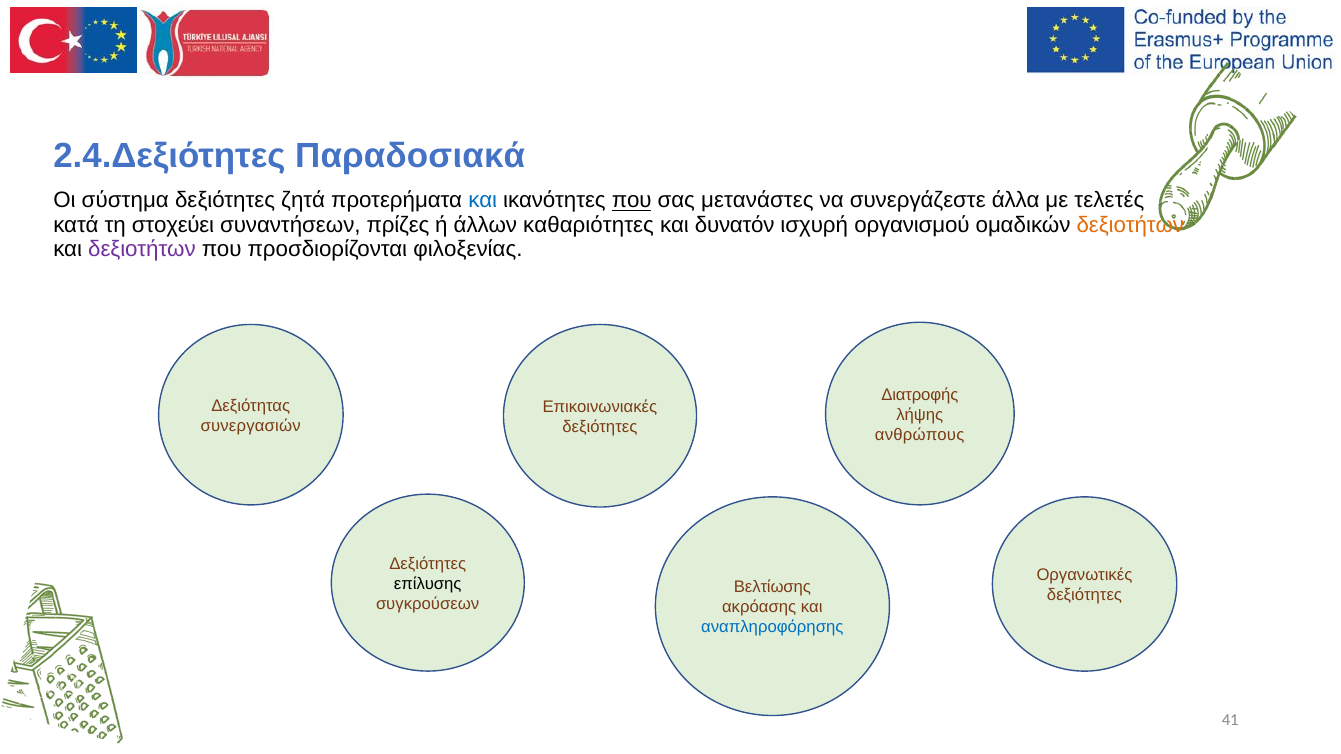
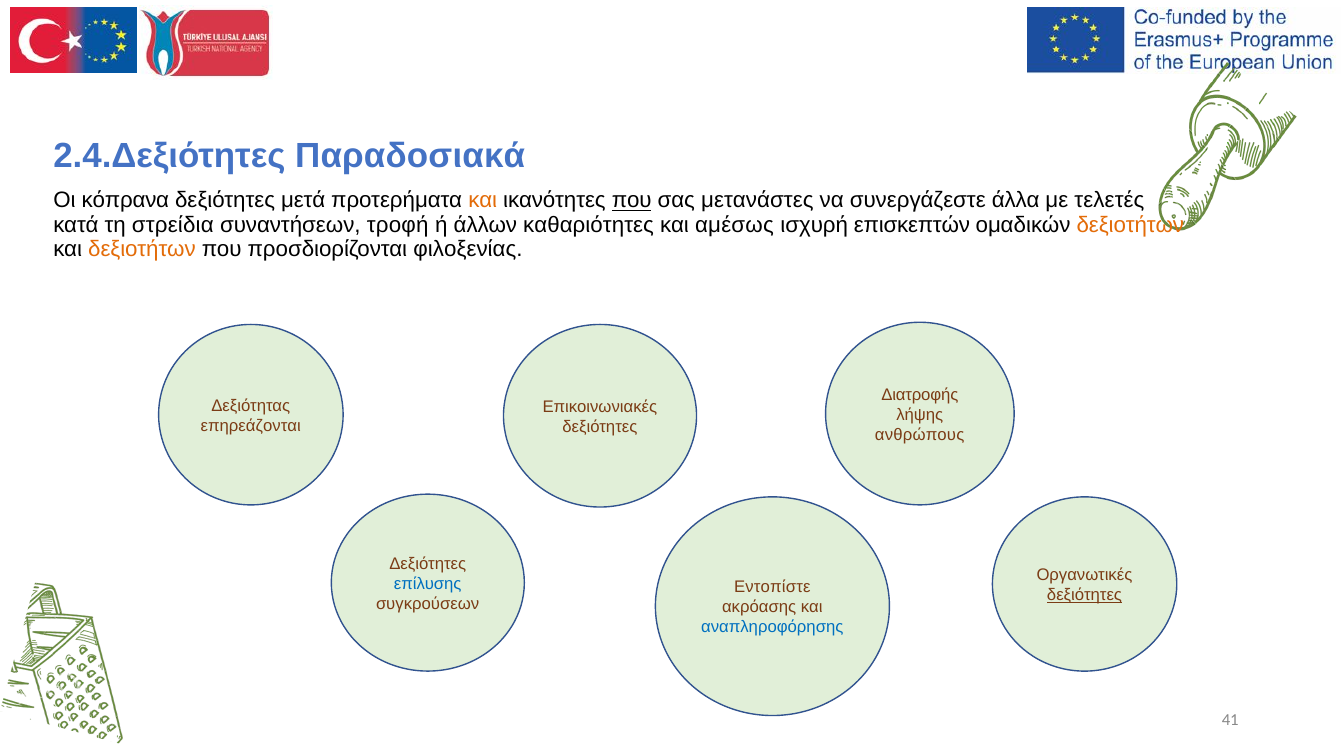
σύστημα: σύστημα -> κόπρανα (125, 201)
ζητά: ζητά -> μετά (303, 201)
και colour: blue -> orange (483, 201)
στοχεύει: στοχεύει -> στρείδια (173, 225)
πρίζες: πρίζες -> τροφή (398, 225)
δυνατόν: δυνατόν -> αμέσως (734, 225)
οργανισμού: οργανισμού -> επισκεπτών (912, 225)
δεξιοτήτων colour: purple -> orange (142, 249)
συνεργασιών: συνεργασιών -> επηρεάζονται (251, 426)
επίλυσης colour: black -> blue (428, 584)
Βελτίωσης: Βελτίωσης -> Εντοπίστε (772, 587)
δεξιότητες underline: none -> present (1085, 595)
